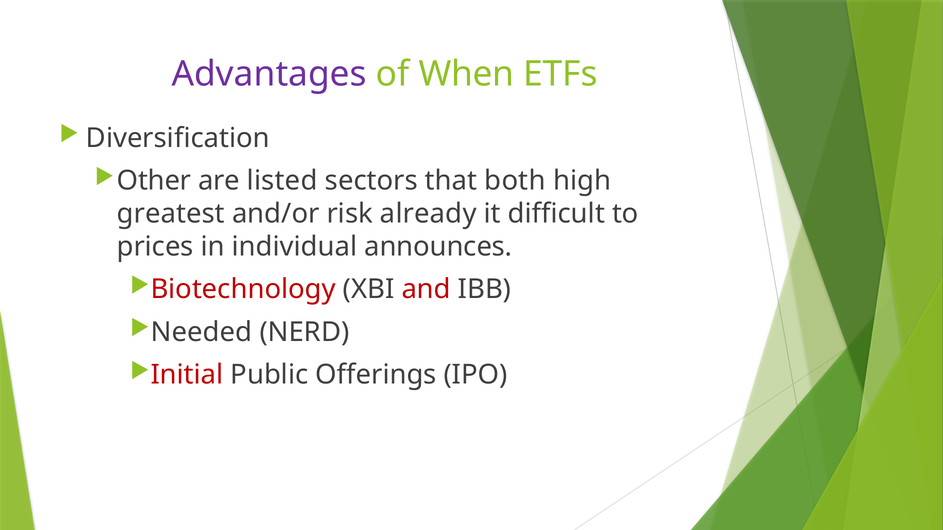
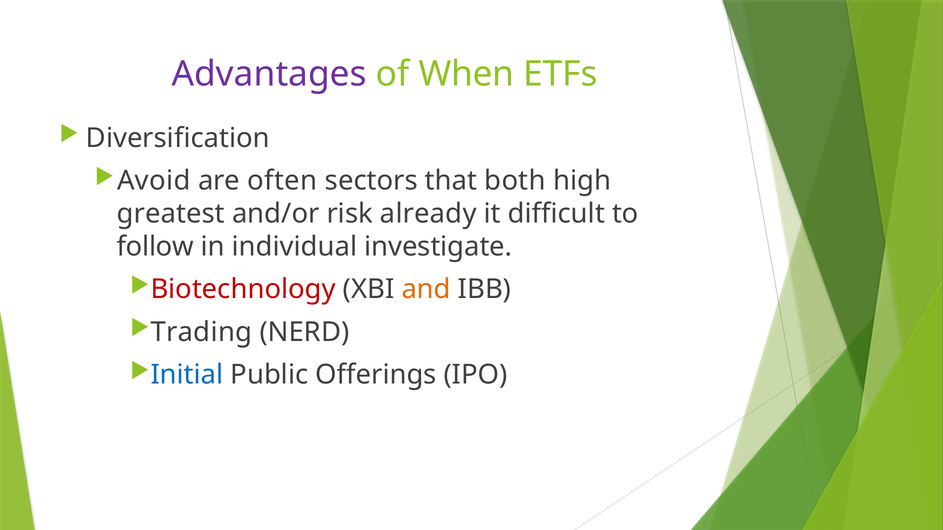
Other: Other -> Avoid (154, 181)
listed: listed -> often (282, 181)
prices: prices -> follow (155, 247)
announces: announces -> investigate (438, 247)
and colour: red -> orange (426, 290)
Needed: Needed -> Trading (201, 332)
Initial colour: red -> blue (187, 375)
